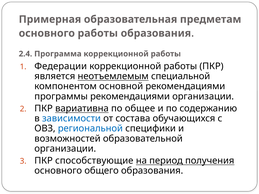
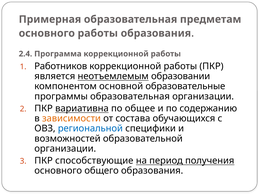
Федерации: Федерации -> Работников (61, 66)
специальной: специальной -> образовании (181, 76)
основной рекомендациями: рекомендациями -> образовательные (185, 86)
программы рекомендациями: рекомендациями -> образовательная (130, 97)
зависимости colour: blue -> orange (71, 119)
